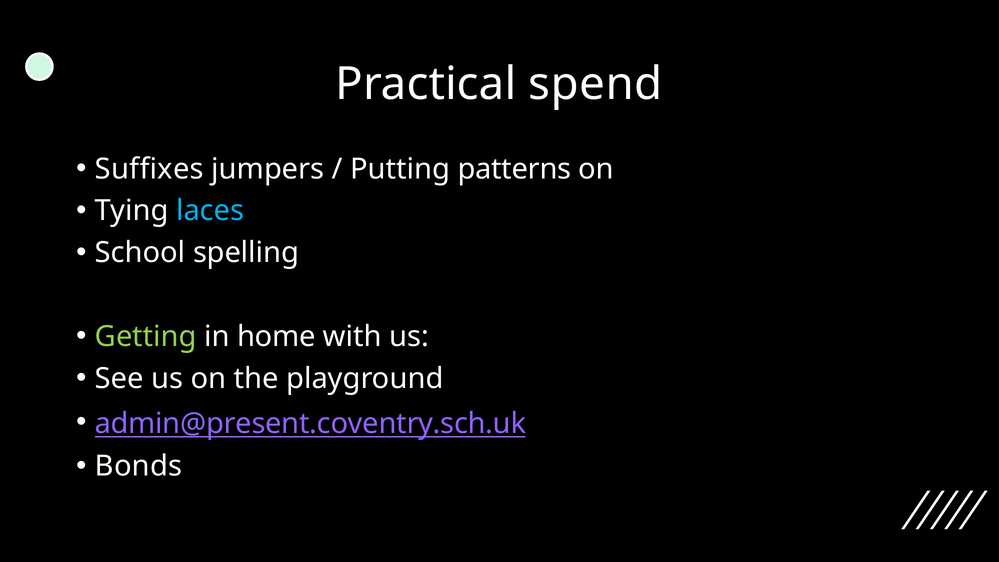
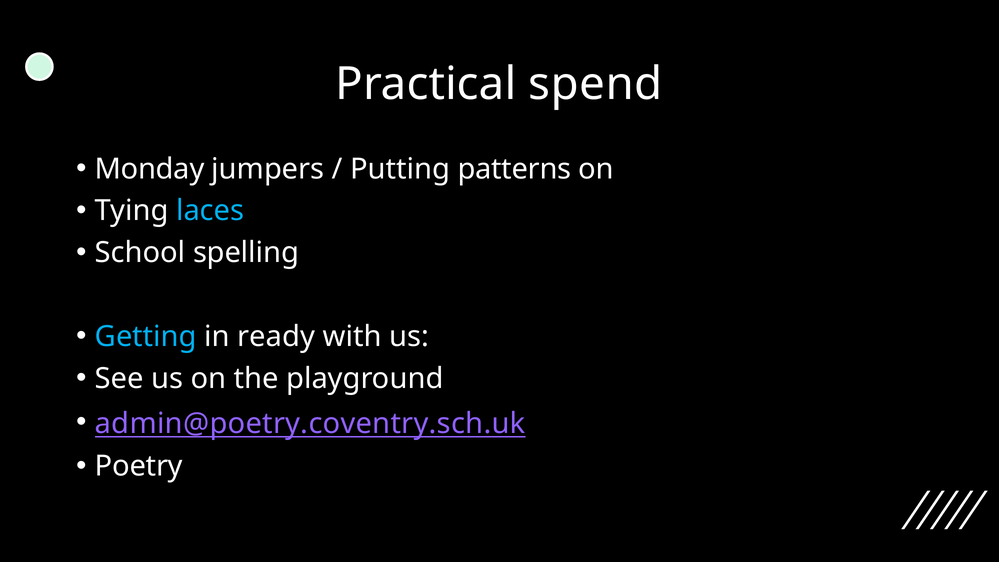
Suffixes: Suffixes -> Monday (150, 169)
Getting colour: light green -> light blue (146, 336)
home: home -> ready (276, 336)
admin@present.coventry.sch.uk: admin@present.coventry.sch.uk -> admin@poetry.coventry.sch.uk (310, 424)
Bonds: Bonds -> Poetry (139, 466)
